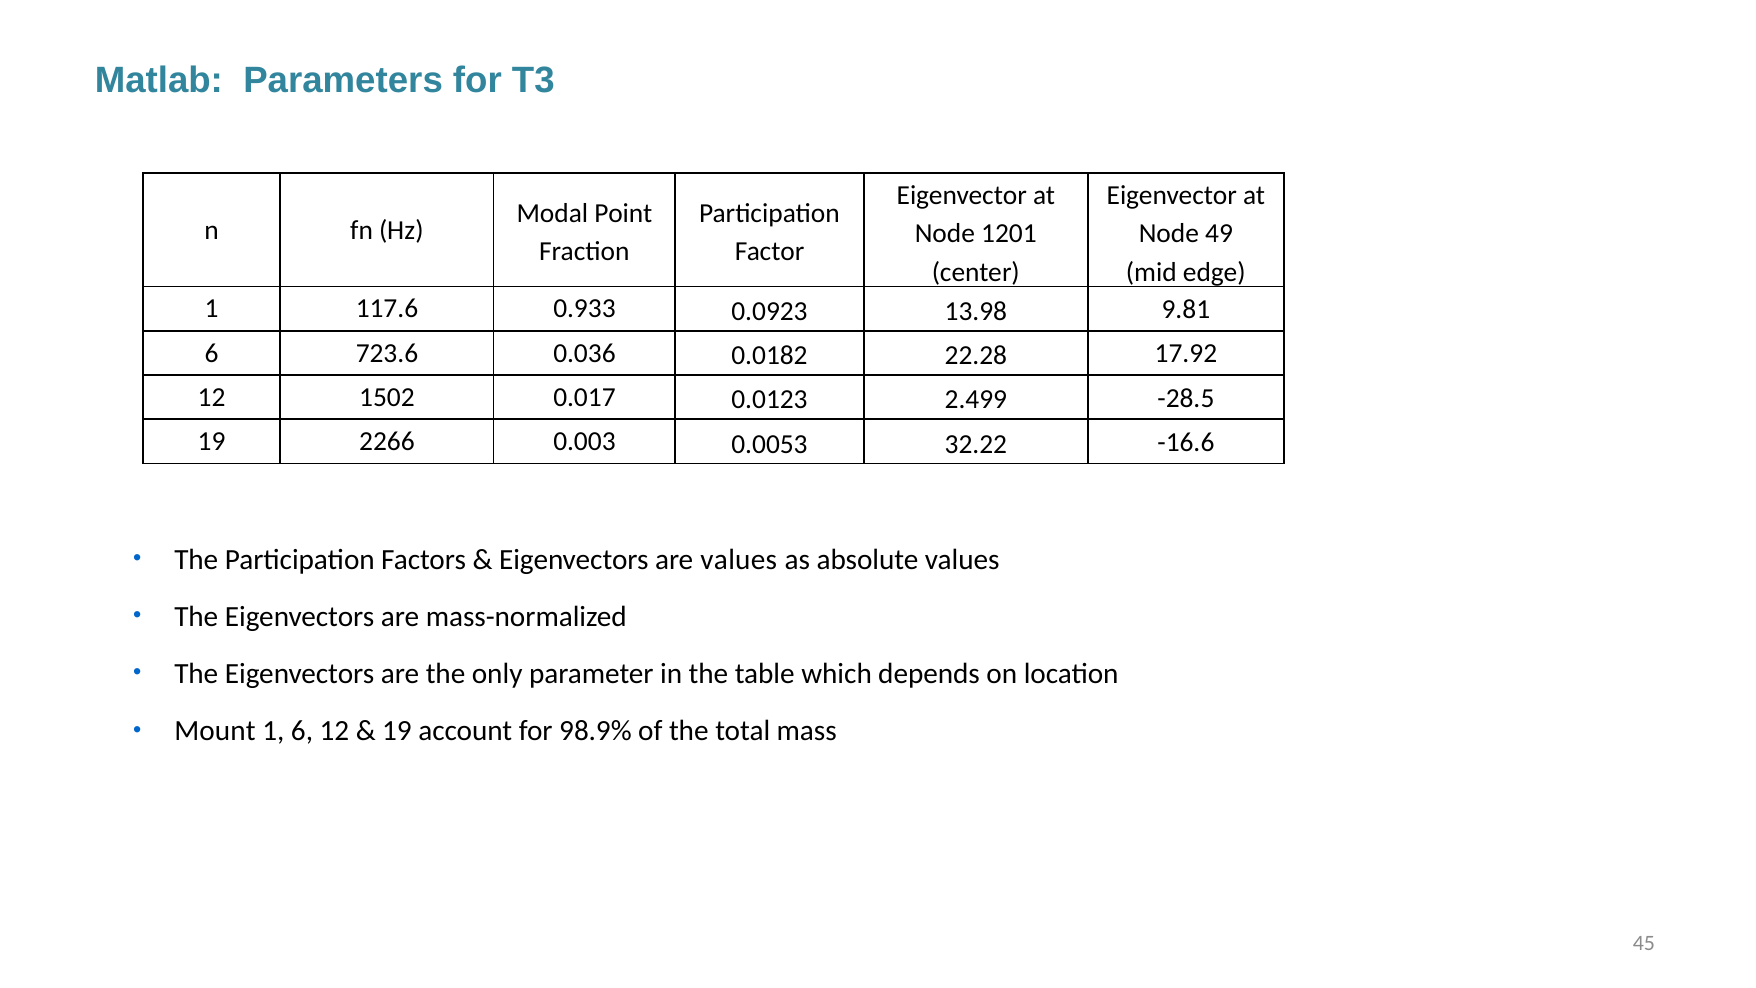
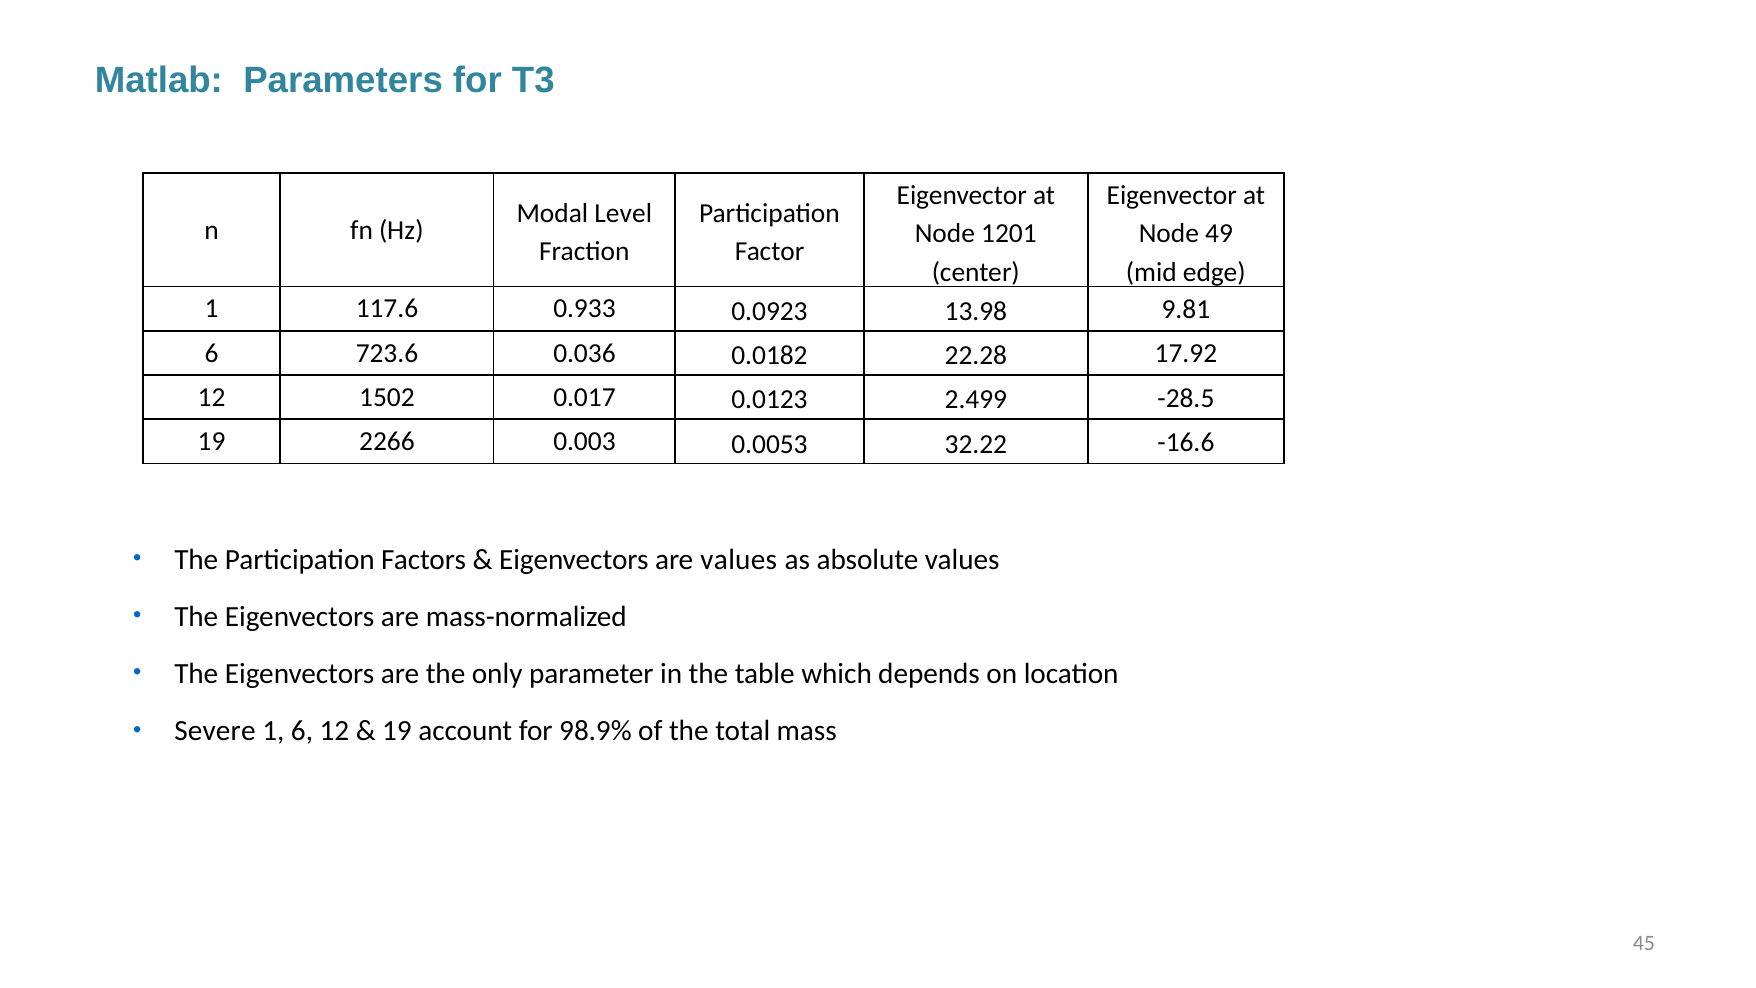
Point: Point -> Level (623, 213)
Mount: Mount -> Severe (215, 731)
